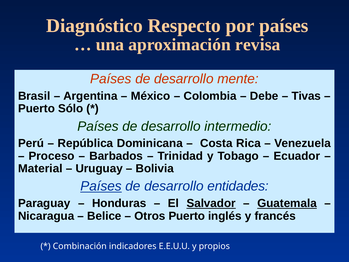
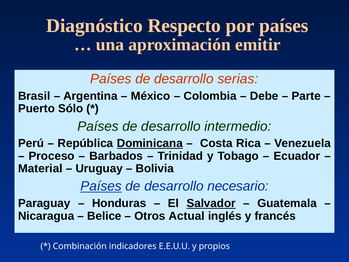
revisa: revisa -> emitir (258, 44)
mente: mente -> serias (238, 79)
Tivas: Tivas -> Parte (306, 96)
Dominicana underline: none -> present (150, 143)
entidades: entidades -> necesario (238, 186)
Guatemala underline: present -> none (287, 203)
Otros Puerto: Puerto -> Actual (187, 216)
